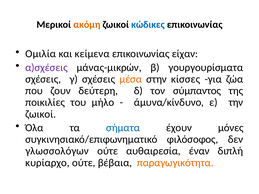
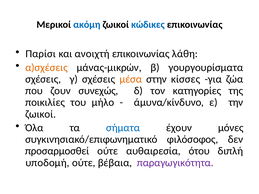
ακόμη colour: orange -> blue (87, 25)
Ομιλία: Ομιλία -> Παρίσι (41, 54)
κείμενα: κείμενα -> ανοιχτή (92, 54)
είχαν: είχαν -> λάθη (185, 54)
α)σχέσεις colour: purple -> orange (46, 68)
δεύτερη: δεύτερη -> συνεχώς (98, 91)
σύμπαντος: σύμπαντος -> κατηγορίες (197, 91)
γλωσσολόγων: γλωσσολόγων -> προσαρμοσθεί (57, 151)
έναν: έναν -> ότου (199, 151)
κυρίαρχο: κυρίαρχο -> υποδομή (47, 163)
παραγωγικότητα colour: orange -> purple (175, 163)
